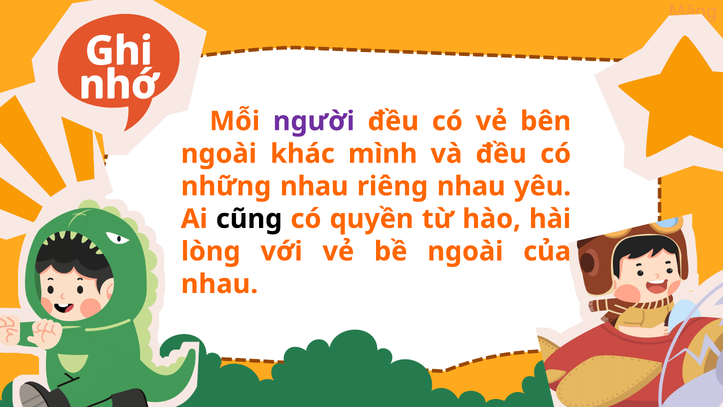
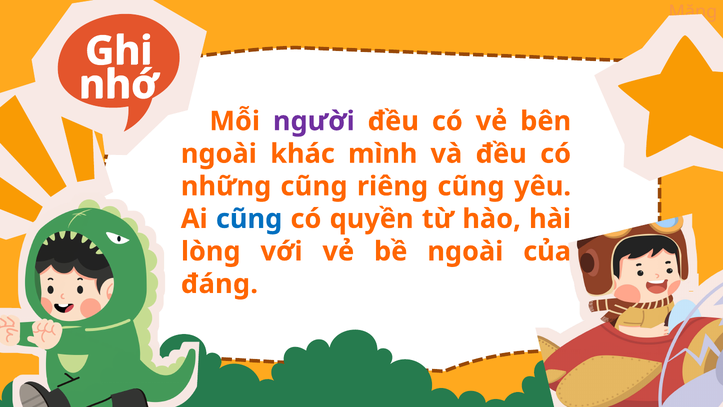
những nhau: nhau -> cũng (314, 186)
riêng nhau: nhau -> cũng (471, 186)
cũng colour: black -> blue (249, 219)
nhau: nhau -> đáng (219, 284)
